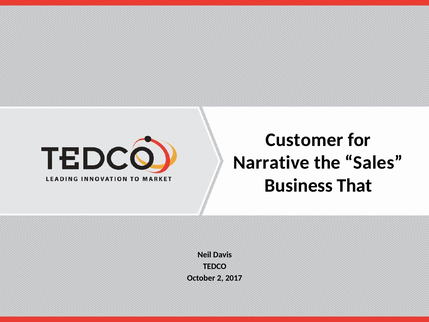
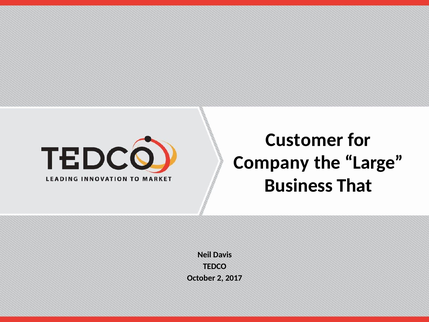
Narrative: Narrative -> Company (271, 163)
Sales: Sales -> Large (374, 163)
